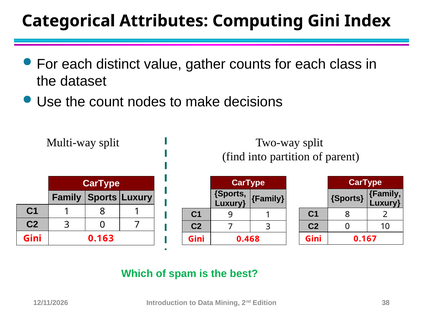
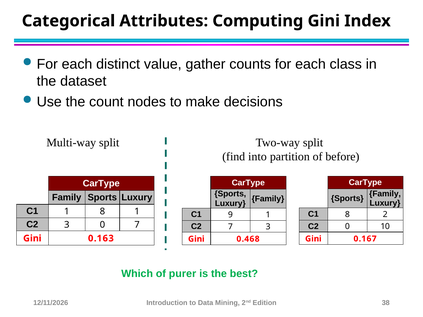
parent: parent -> before (342, 157)
spam: spam -> purer (182, 274)
